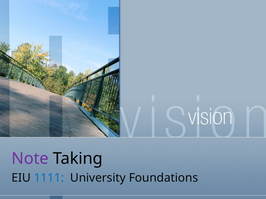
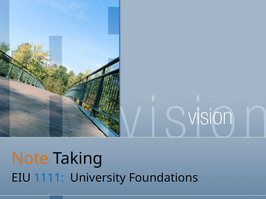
Note colour: purple -> orange (30, 159)
